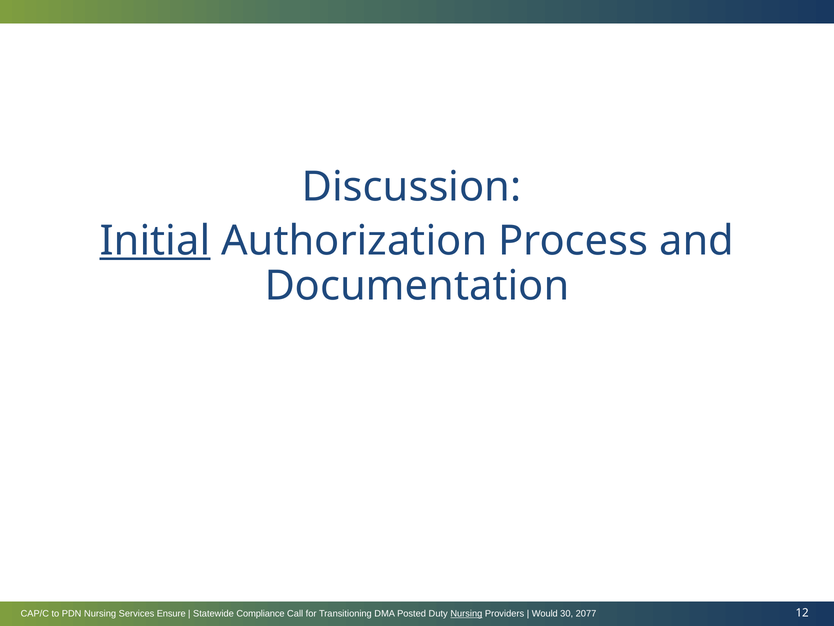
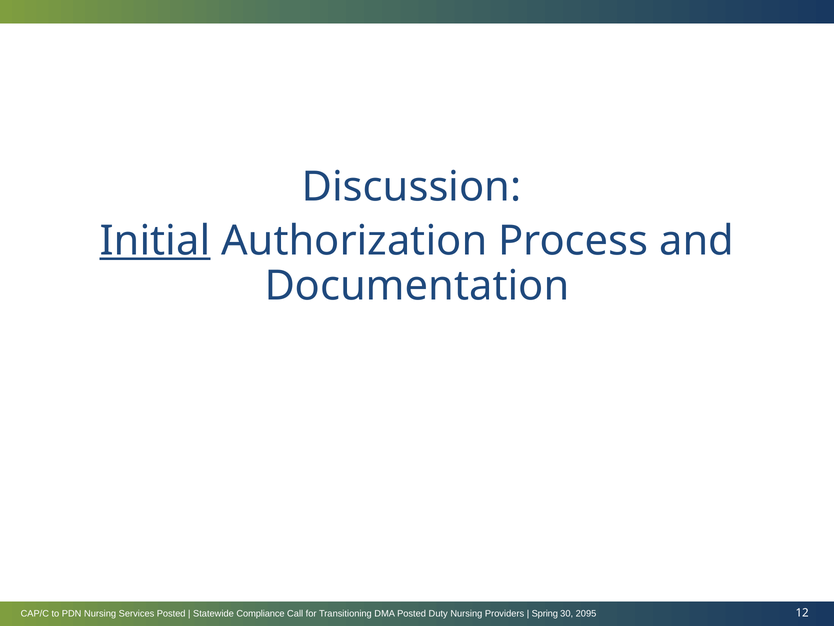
Services Ensure: Ensure -> Posted (171, 613)
Nursing underline: present -> none (466, 613)
Would: Would -> Spring (545, 613)
2077: 2077 -> 2095 (586, 613)
